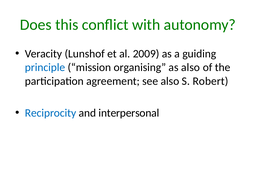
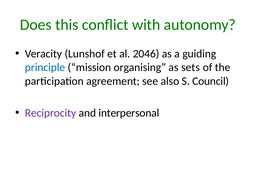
2009: 2009 -> 2046 (146, 54)
as also: also -> sets (191, 67)
Robert: Robert -> Council (211, 81)
Reciprocity colour: blue -> purple (51, 113)
